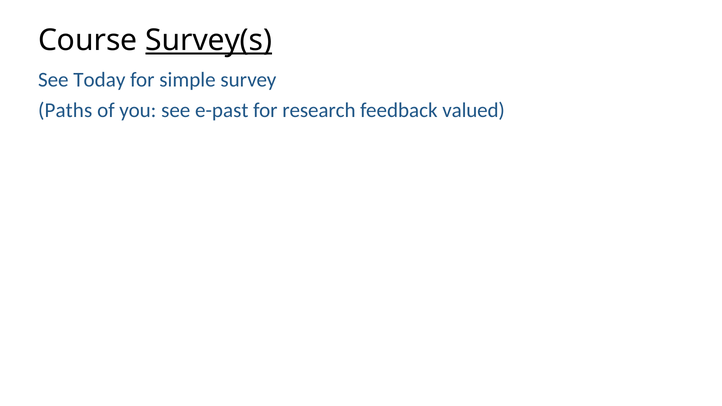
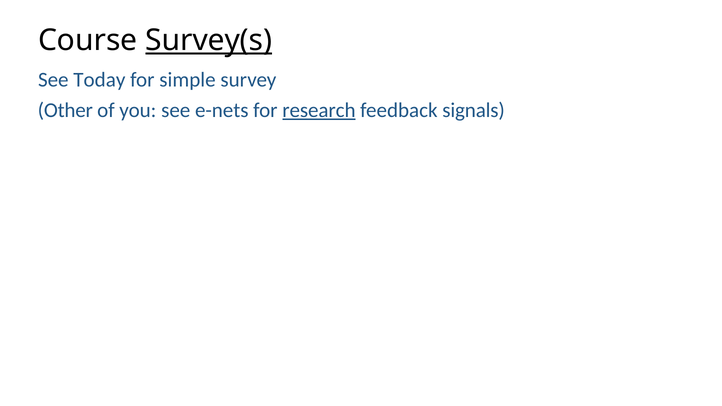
Paths: Paths -> Other (65, 110)
e-past: e-past -> e-nets (222, 110)
research underline: none -> present (319, 110)
valued: valued -> signals (474, 110)
